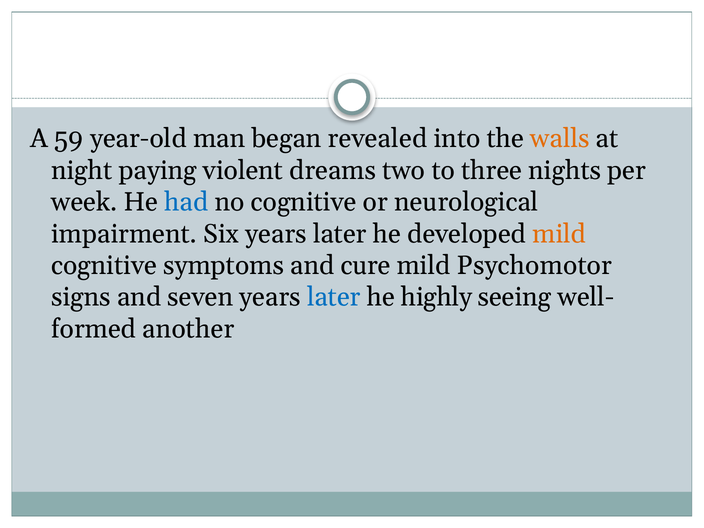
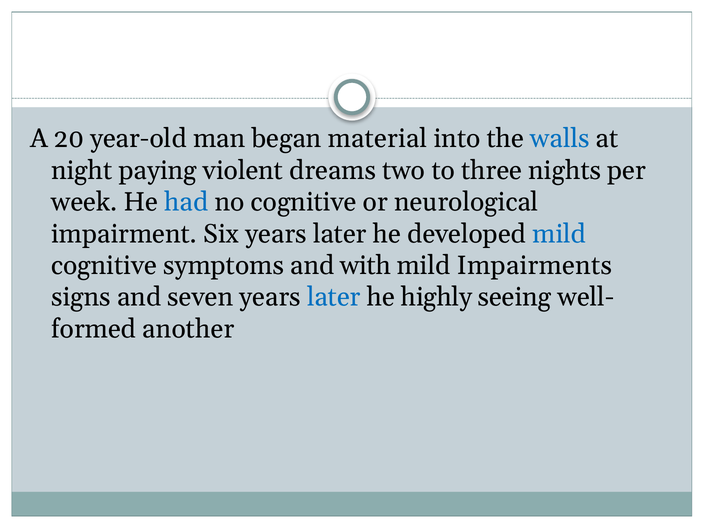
59: 59 -> 20 (69, 139)
revealed: revealed -> material (377, 139)
walls colour: orange -> blue (560, 139)
mild colour: orange -> blue (559, 234)
cure: cure -> with (366, 266)
Psychomotor: Psychomotor -> Impairments (534, 266)
